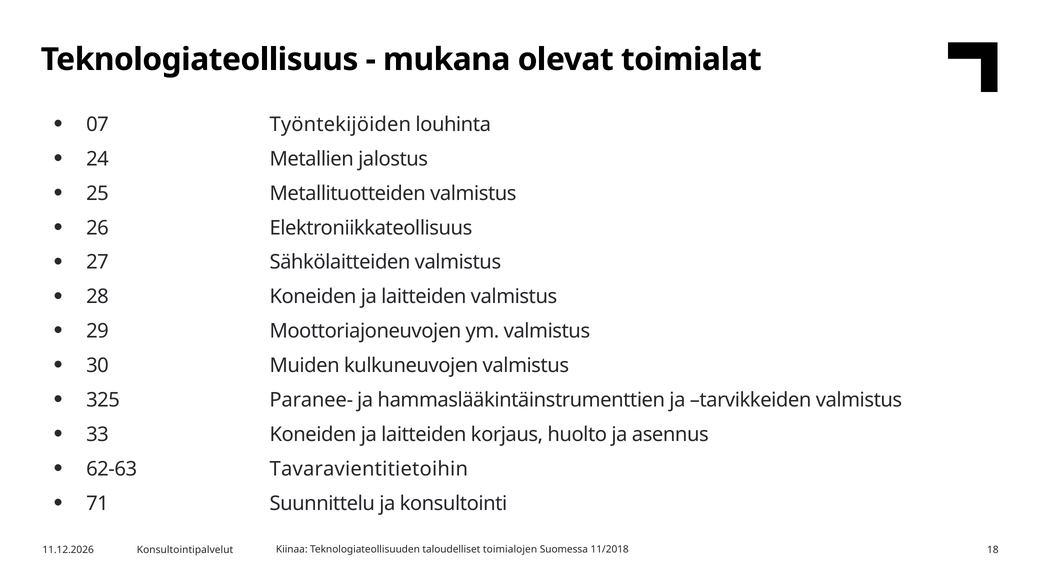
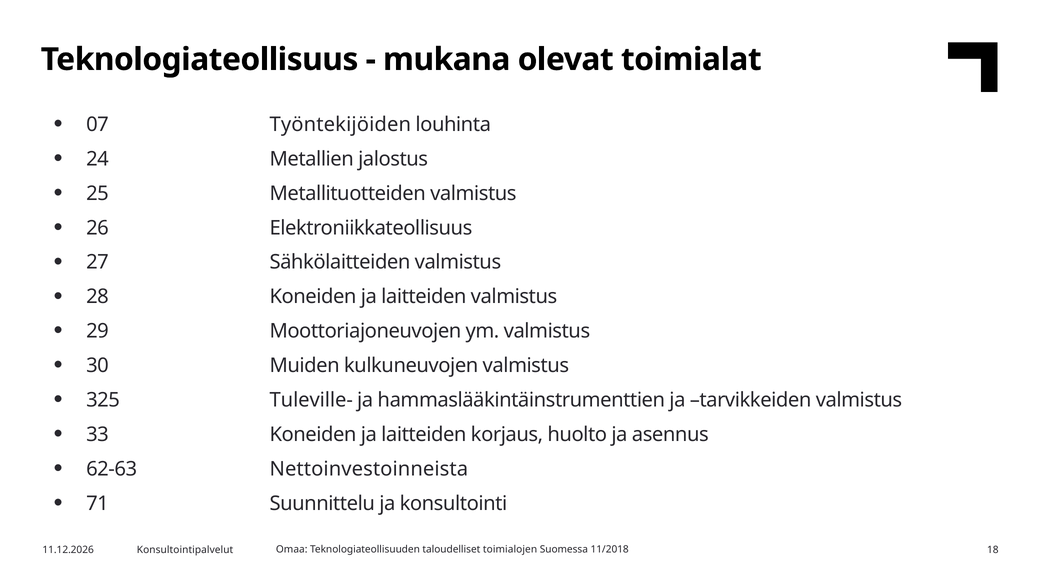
Paranee-: Paranee- -> Tuleville- (311, 400)
Tavaravientitietoihin: Tavaravientitietoihin -> Nettoinvestoinneista (369, 469)
Kiinaa: Kiinaa -> Omaa (292, 550)
